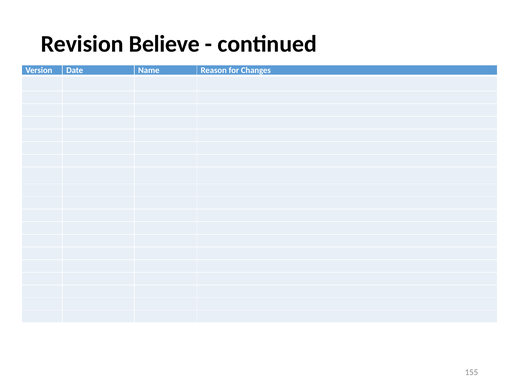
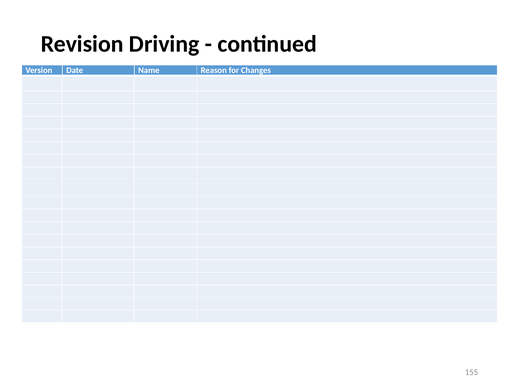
Believe: Believe -> Driving (164, 44)
